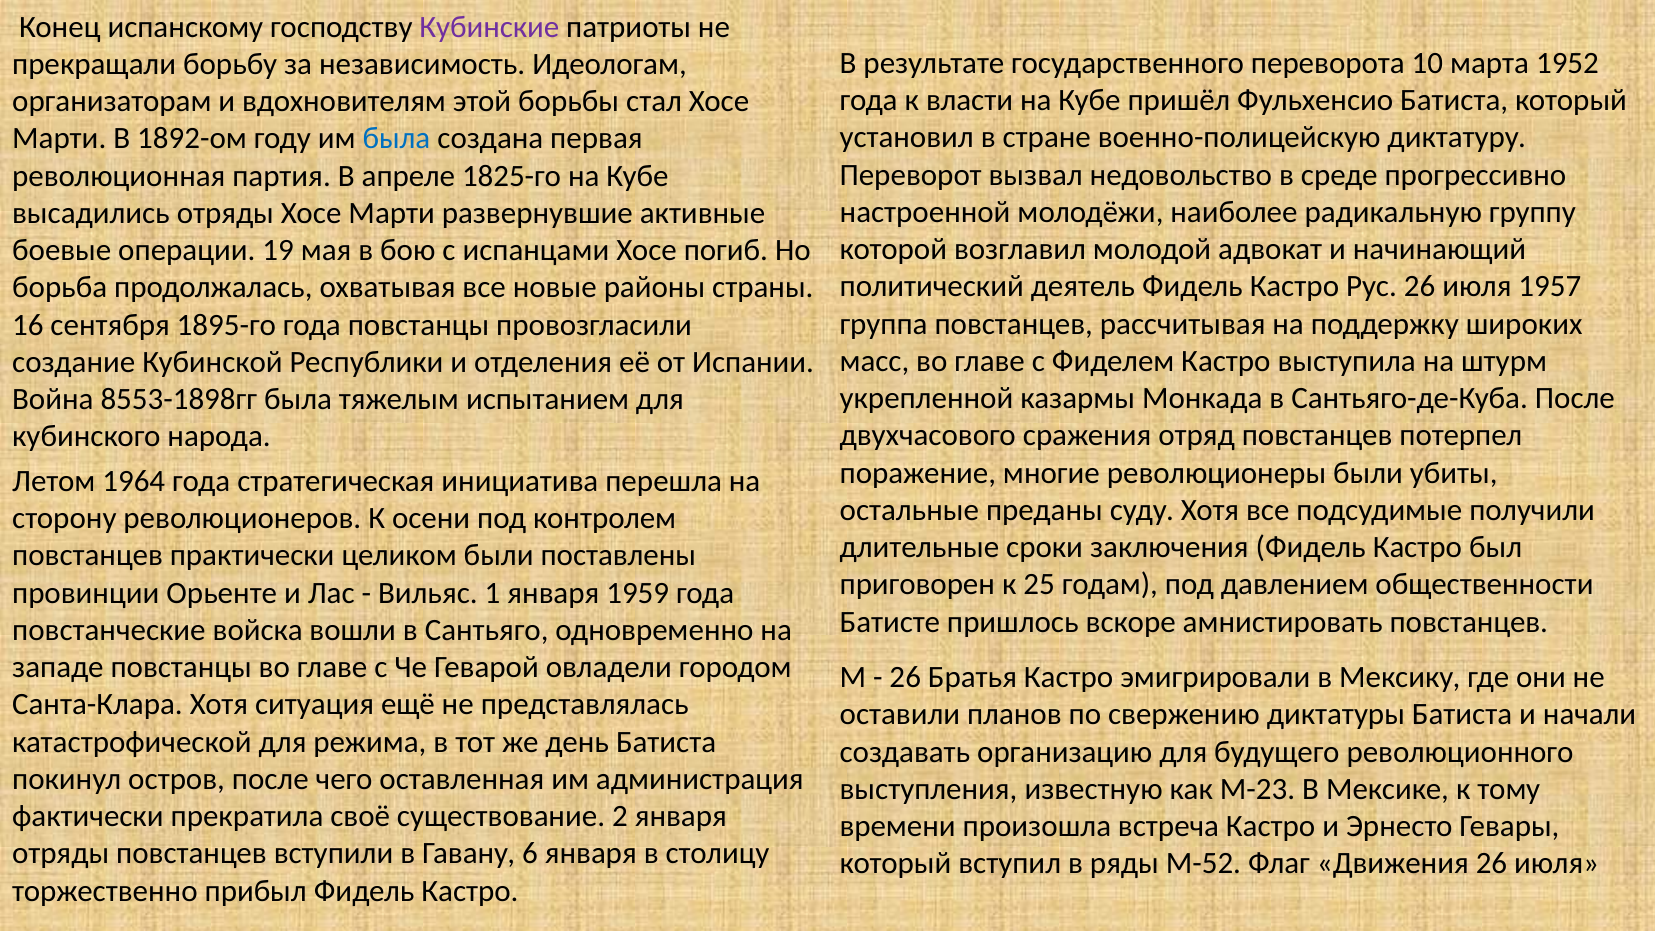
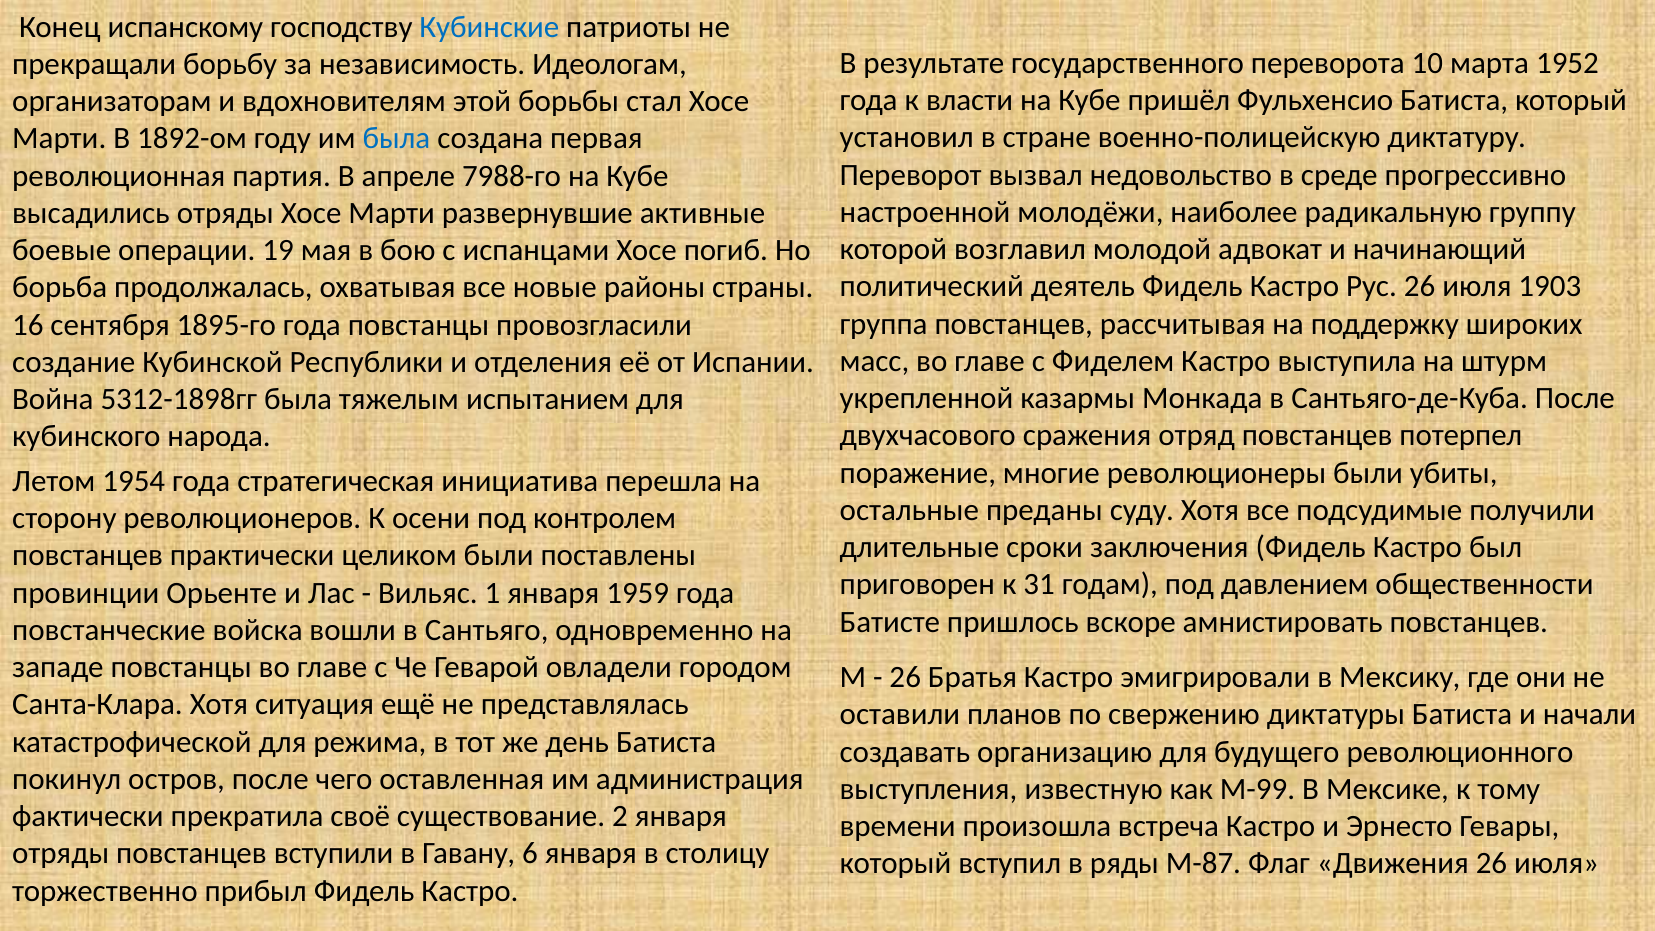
Кубинские colour: purple -> blue (489, 27)
1825-го: 1825-го -> 7988-го (512, 176)
1957: 1957 -> 1903 (1550, 287)
8553-1898гг: 8553-1898гг -> 5312-1898гг (179, 399)
1964: 1964 -> 1954 (134, 481)
25: 25 -> 31 (1039, 585)
М-23: М-23 -> М-99 (1257, 789)
М-52: М-52 -> М-87 (1203, 864)
